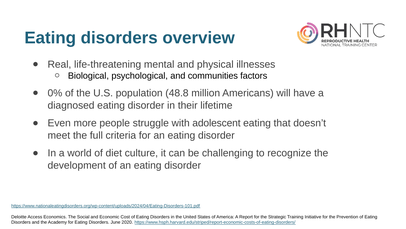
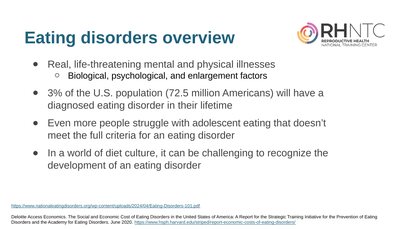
communities: communities -> enlargement (213, 76)
0%: 0% -> 3% (55, 93)
48.8: 48.8 -> 72.5 (177, 93)
